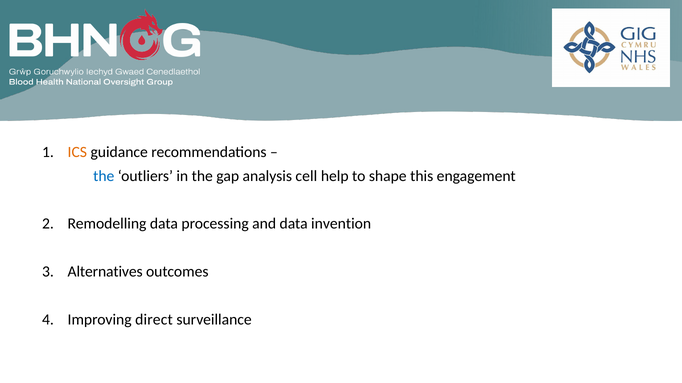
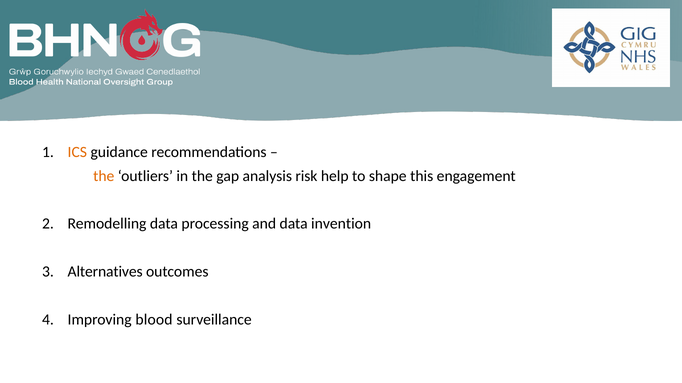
the colour: blue -> orange (104, 176)
cell: cell -> risk (306, 176)
direct: direct -> blood (154, 320)
